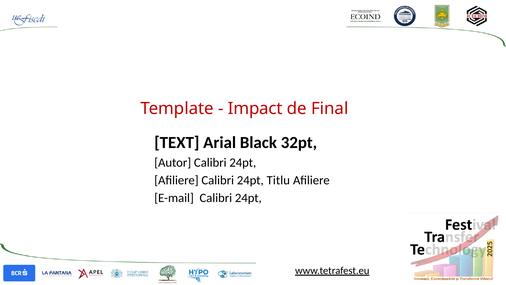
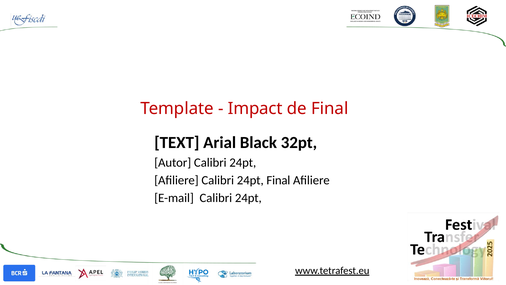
24pt Titlu: Titlu -> Final (278, 180)
